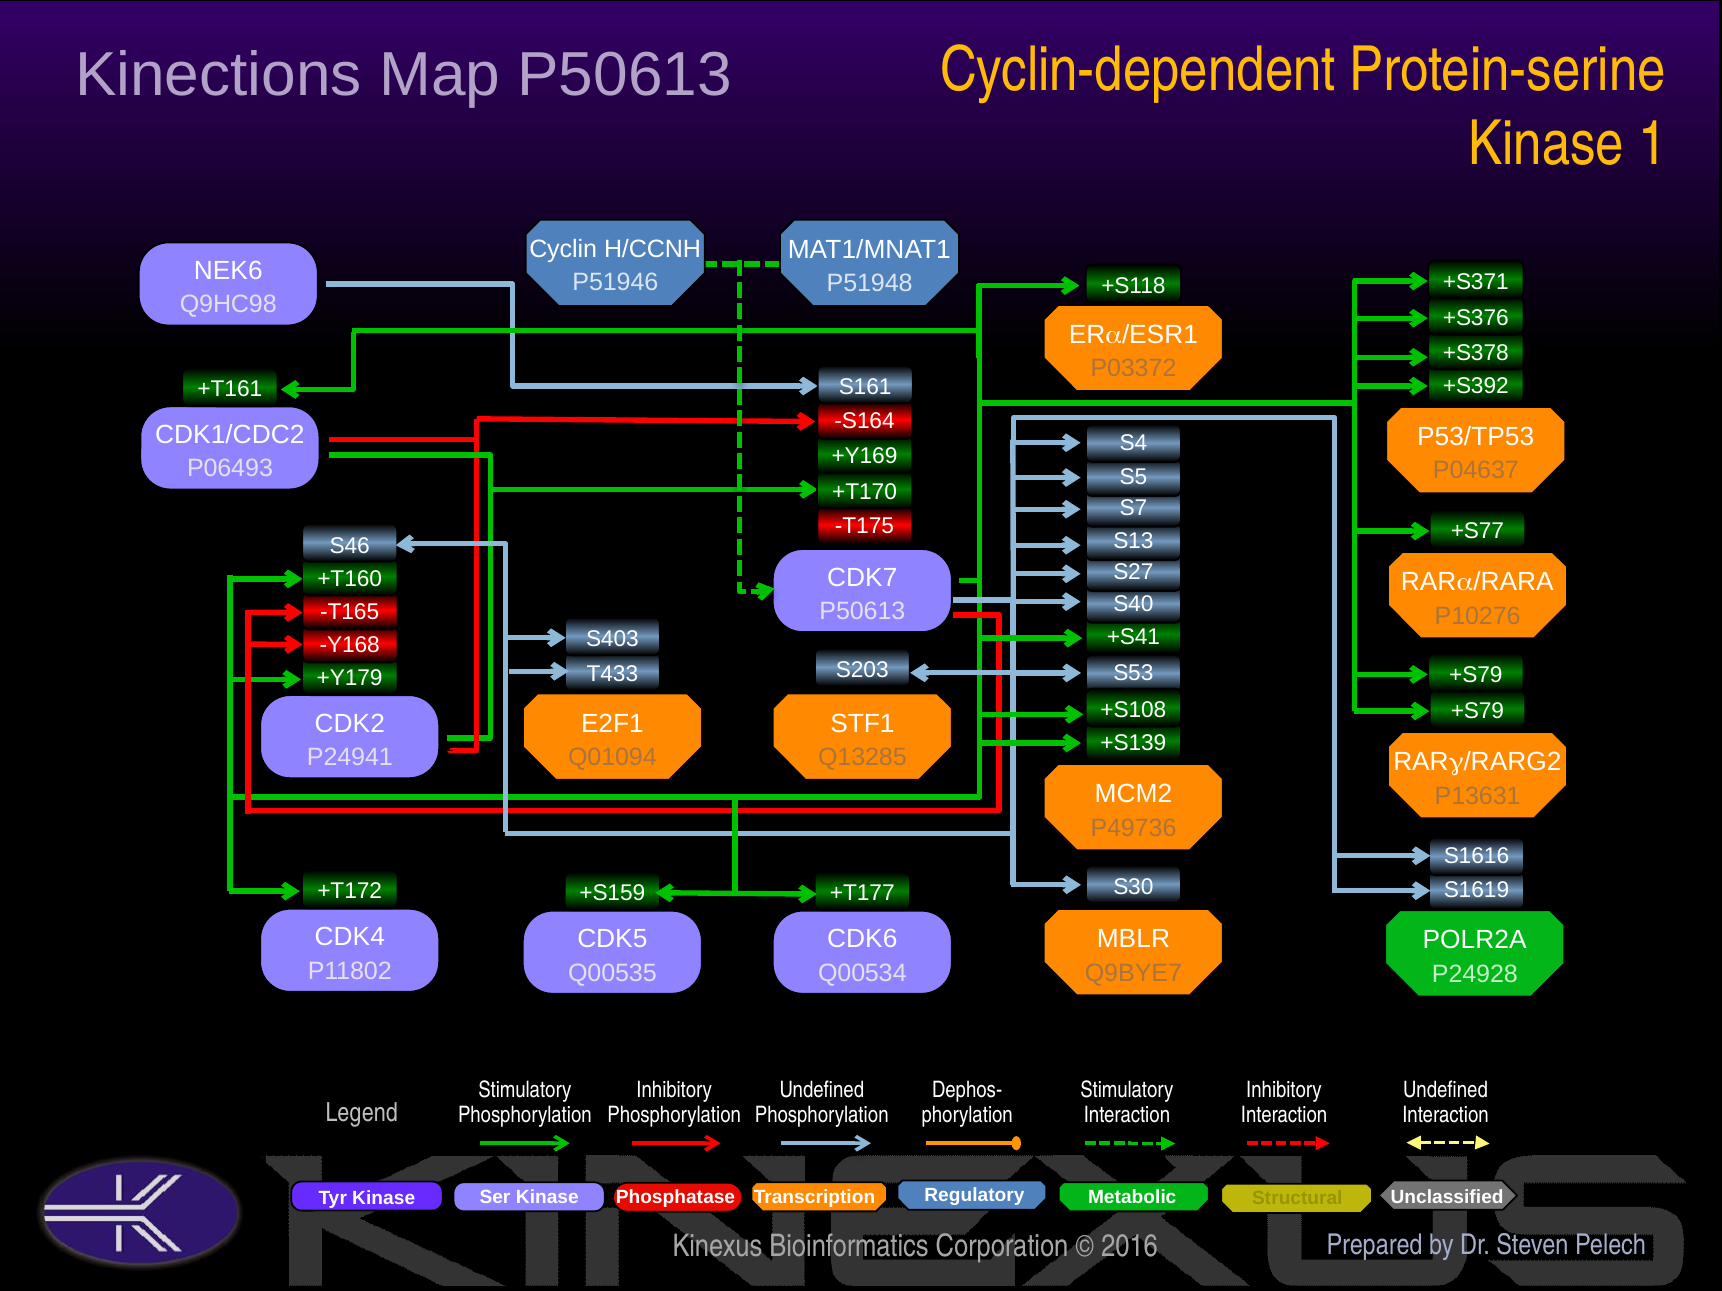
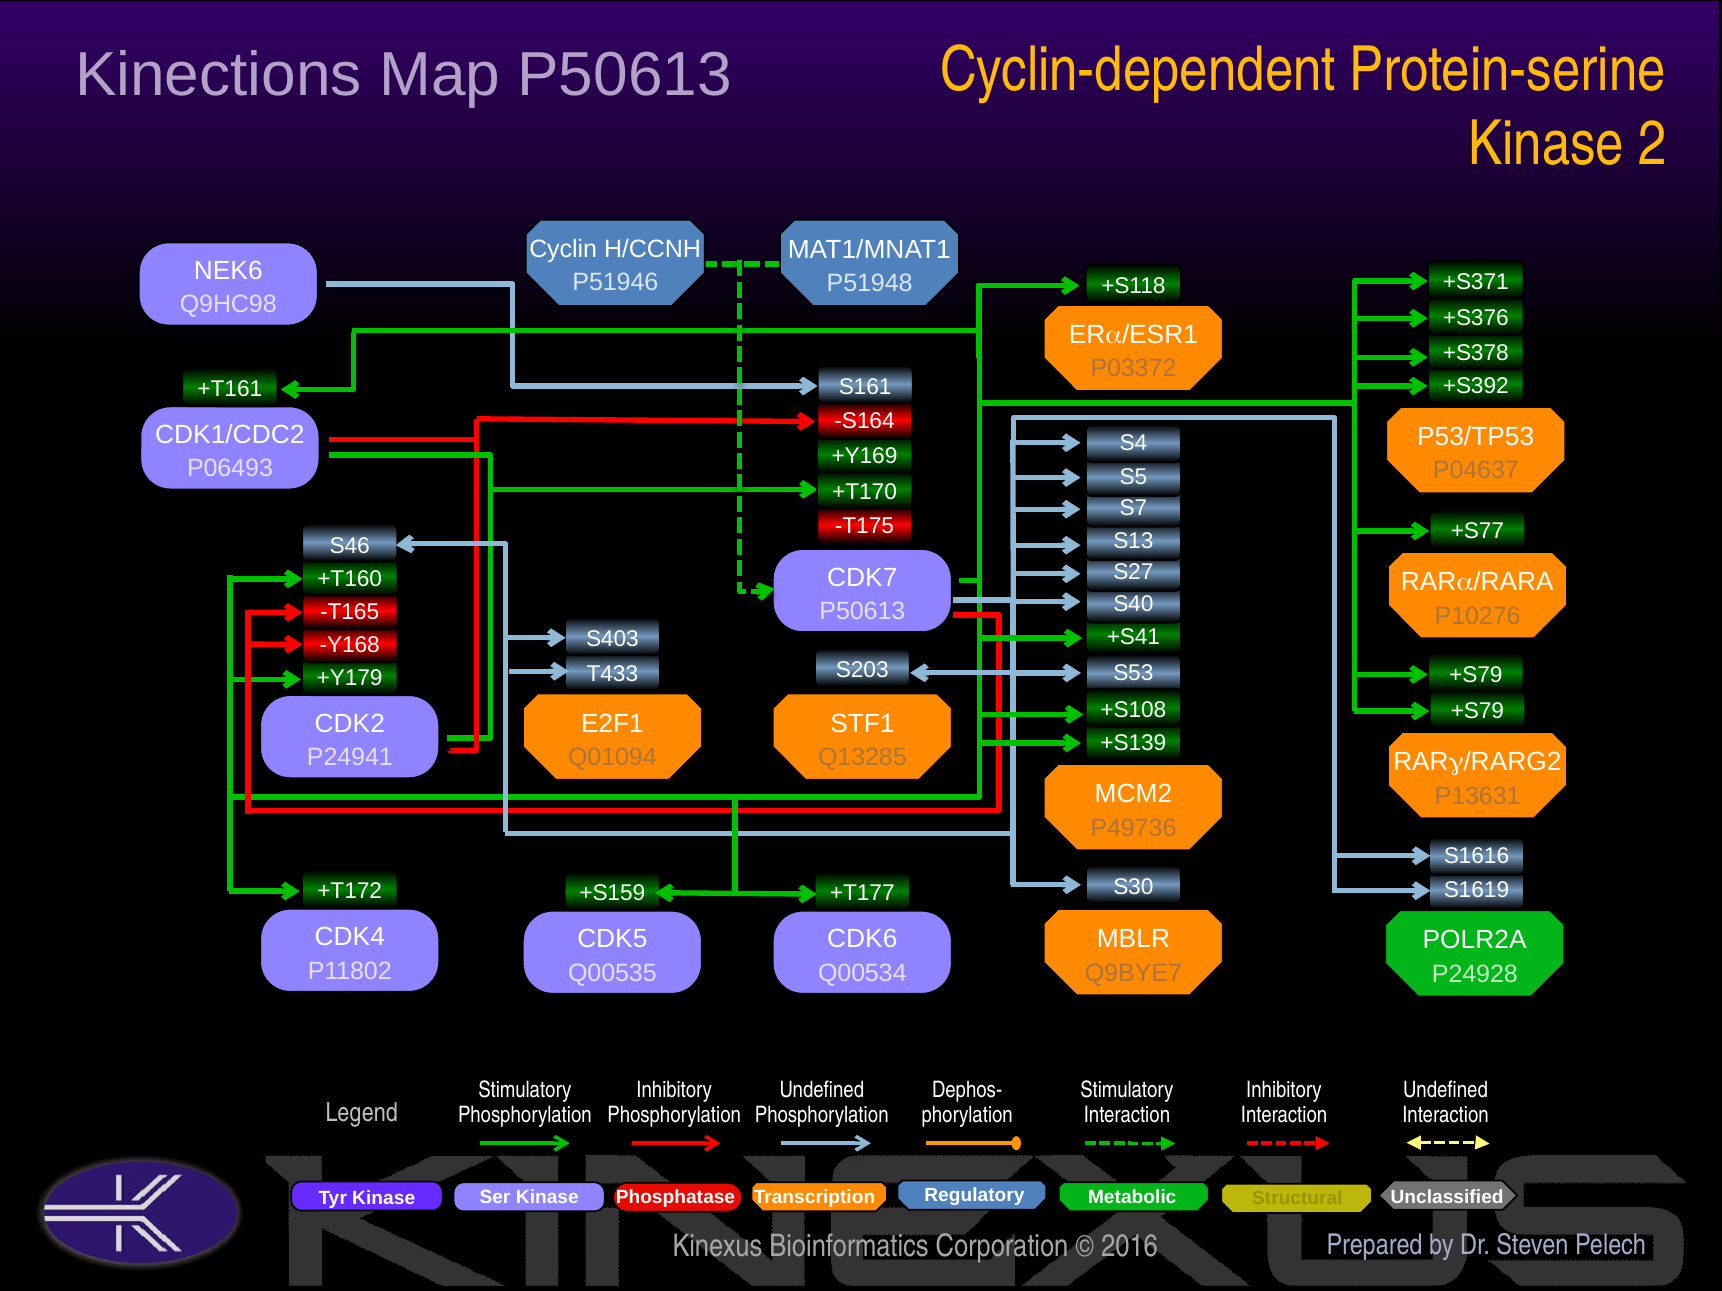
1: 1 -> 2 (1653, 144)
